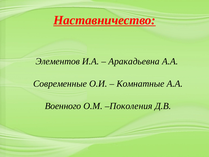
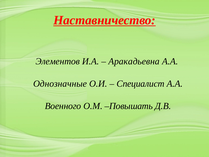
Современные: Современные -> Однозначные (60, 84)
Комнатные: Комнатные -> Специалист (140, 84)
Поколения: Поколения -> Повышать (129, 106)
